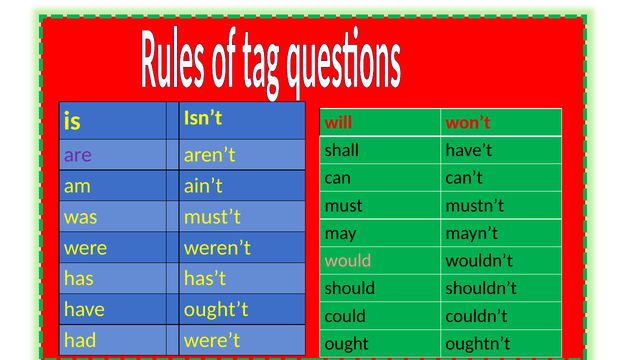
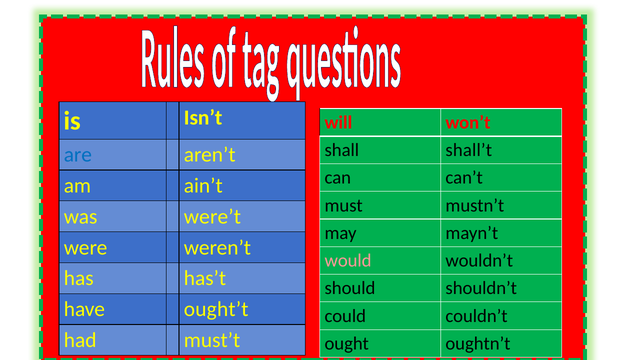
have’t: have’t -> shall’t (469, 150)
are colour: purple -> blue (78, 155)
must’t: must’t -> were’t (212, 217)
were’t: were’t -> must’t (212, 341)
